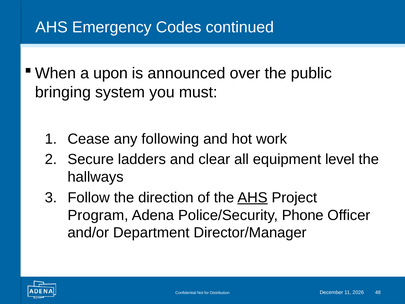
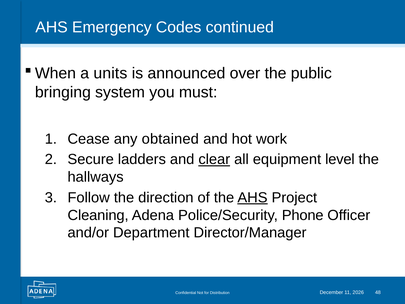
upon: upon -> units (110, 73)
following: following -> obtained (170, 139)
clear underline: none -> present (214, 159)
Program: Program -> Cleaning (98, 215)
